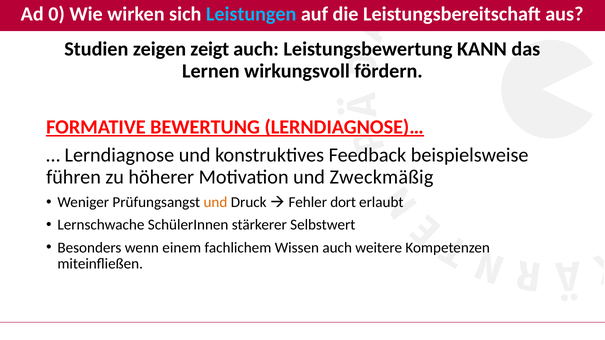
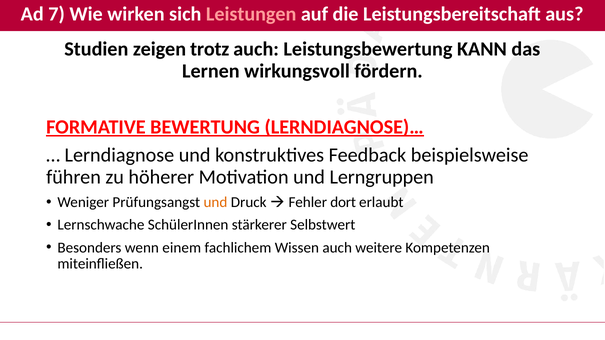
0: 0 -> 7 (57, 14)
Leistungen colour: light blue -> pink (251, 14)
zeigt: zeigt -> trotz (210, 49)
Zweckmäßig: Zweckmäßig -> Lerngruppen (382, 177)
